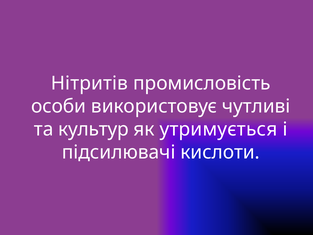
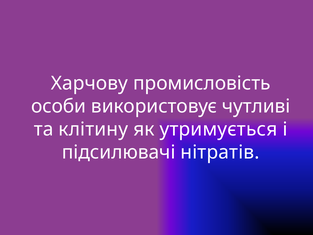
Нітритів: Нітритів -> Харчову (89, 83)
культур: культур -> клітину (93, 129)
кислоти: кислоти -> нітратів (220, 152)
